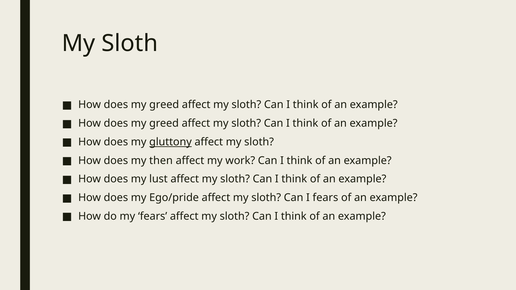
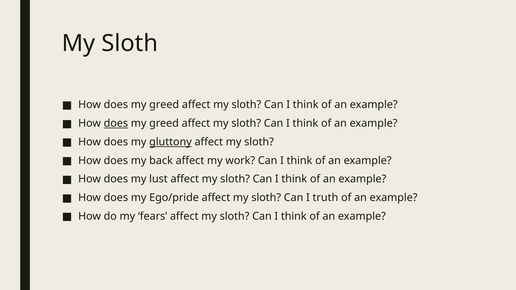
does underline: none -> present (116, 123)
then: then -> back (161, 161)
I fears: fears -> truth (325, 198)
